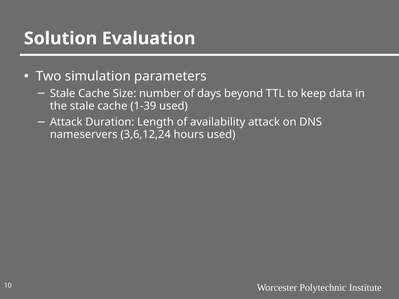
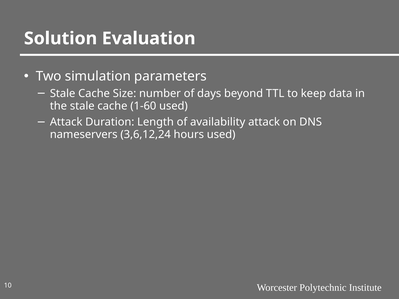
1-39: 1-39 -> 1-60 (143, 106)
